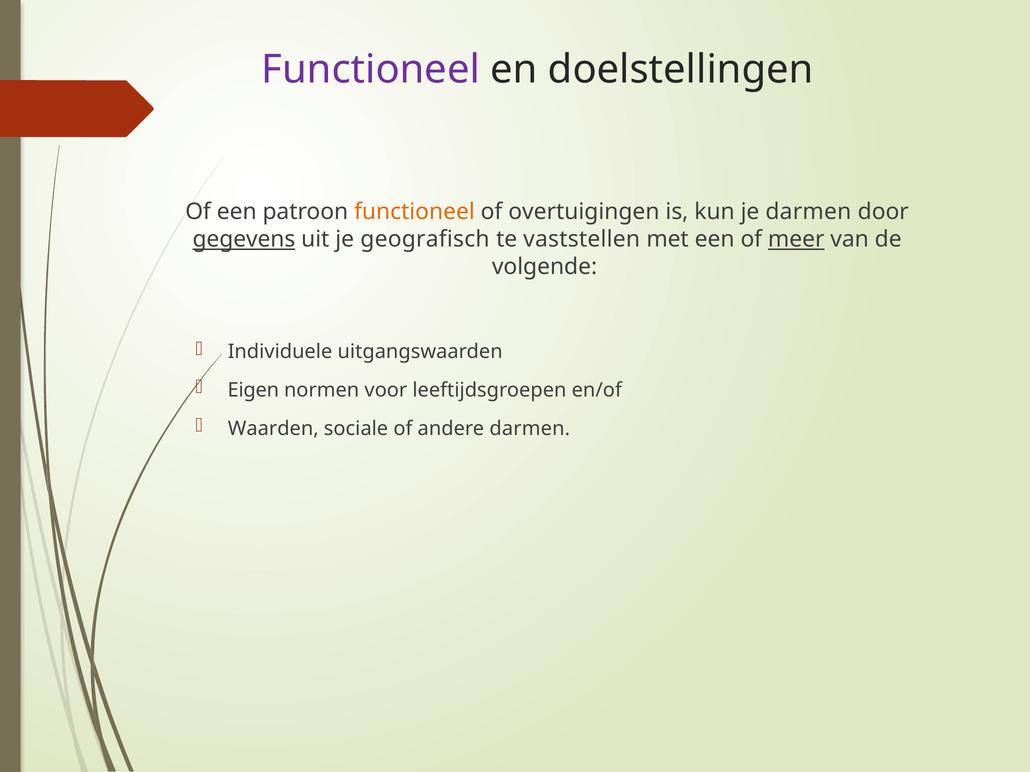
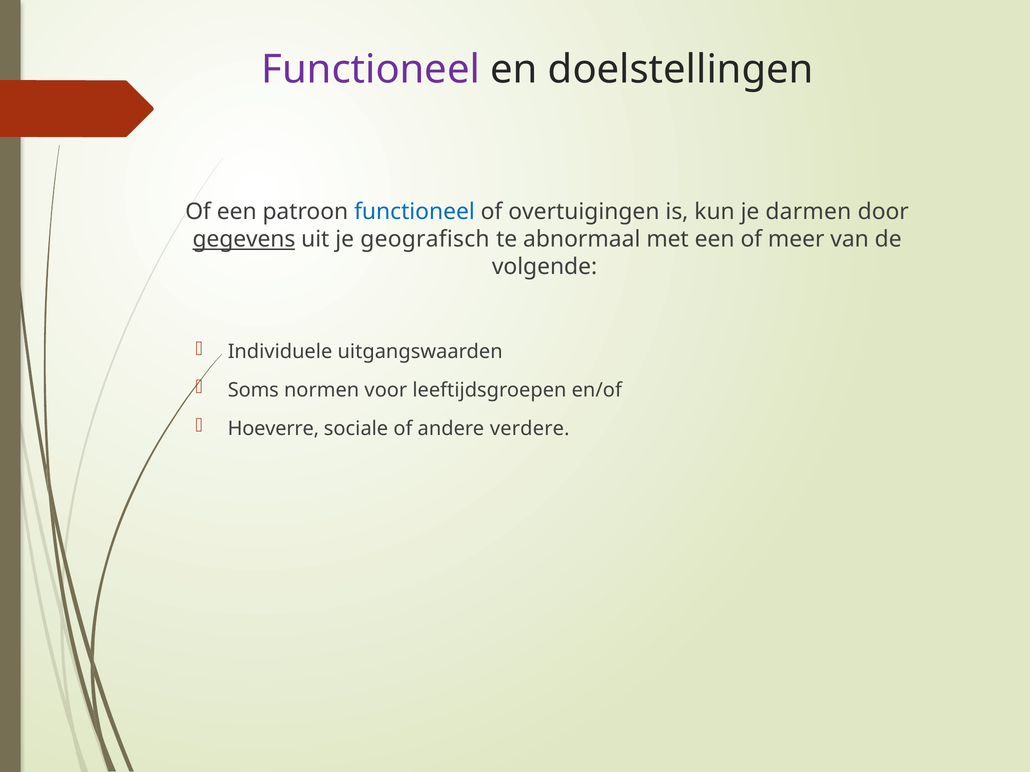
functioneel colour: orange -> blue (414, 212)
vaststellen: vaststellen -> abnormaal (582, 239)
meer underline: present -> none (796, 239)
Eigen: Eigen -> Soms (253, 390)
Waarden: Waarden -> Hoeverre (273, 429)
andere darmen: darmen -> verdere (530, 429)
